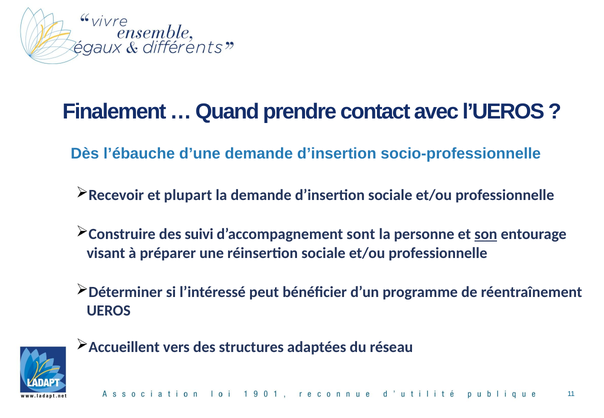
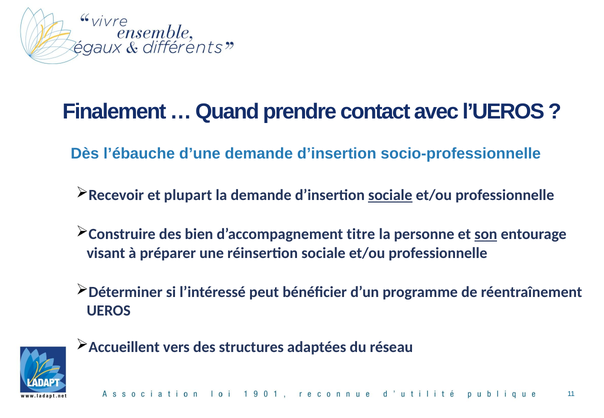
sociale underline: none -> present (390, 195)
suivi: suivi -> bien (199, 234)
sont: sont -> titre (361, 234)
